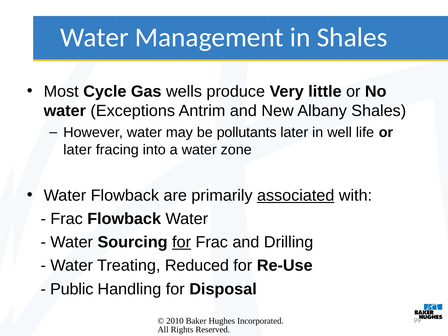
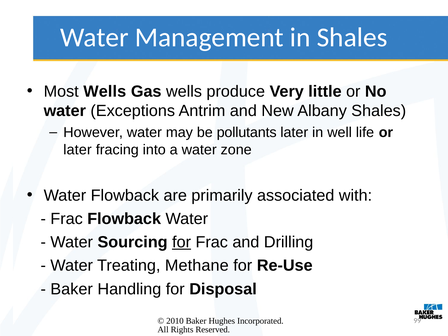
Most Cycle: Cycle -> Wells (105, 91)
associated underline: present -> none (296, 195)
Reduced: Reduced -> Methane (197, 266)
Public: Public -> Baker (72, 289)
